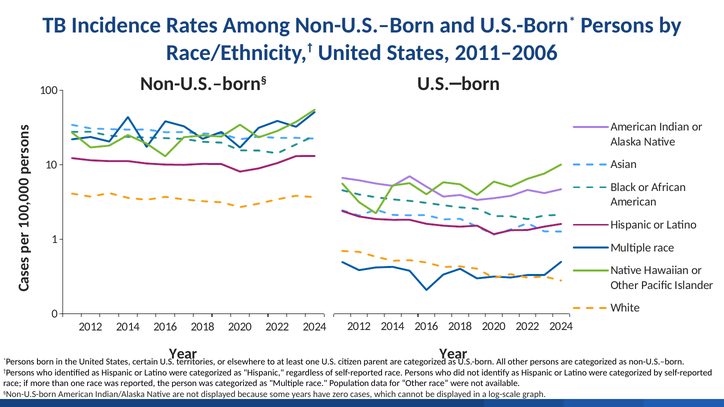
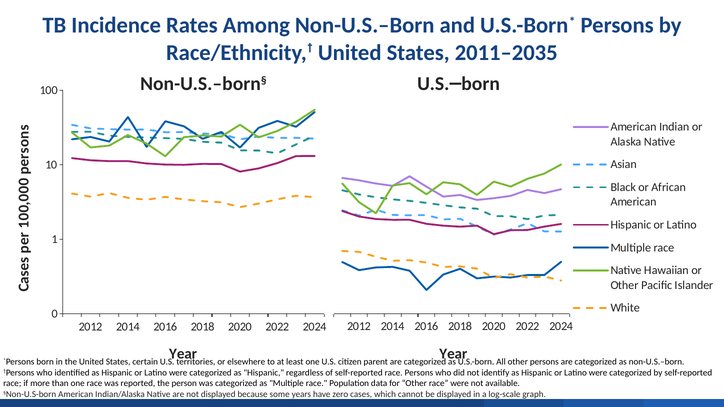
2011–2006: 2011–2006 -> 2011–2035 (506, 53)
